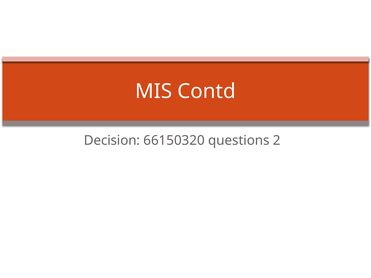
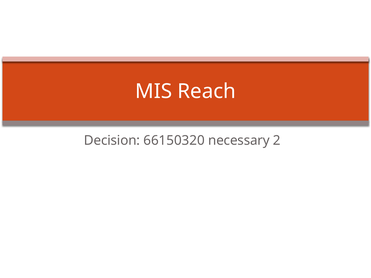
Contd: Contd -> Reach (207, 91)
questions: questions -> necessary (239, 141)
